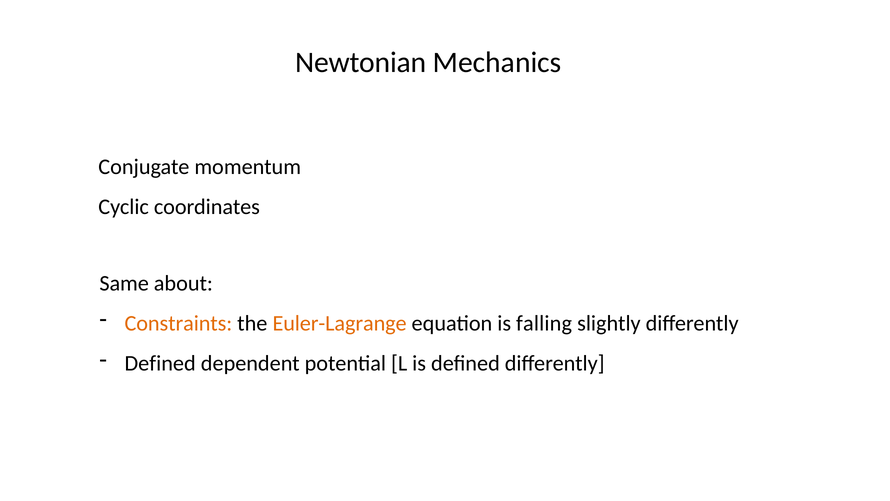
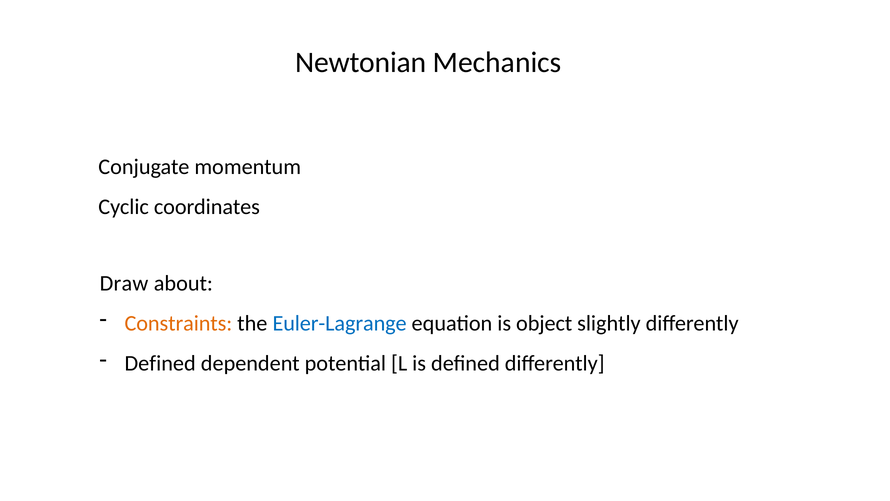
Same: Same -> Draw (124, 283)
Euler-Lagrange colour: orange -> blue (340, 323)
falling: falling -> object (544, 323)
